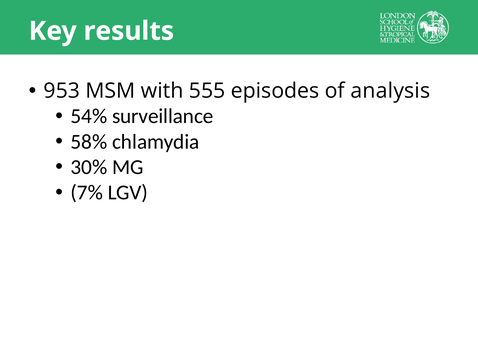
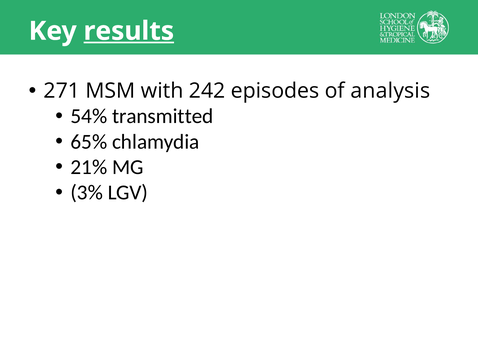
results underline: none -> present (129, 31)
953: 953 -> 271 (62, 91)
555: 555 -> 242 (207, 91)
surveillance: surveillance -> transmitted (163, 116)
58%: 58% -> 65% (89, 142)
30%: 30% -> 21% (89, 167)
7%: 7% -> 3% (87, 193)
